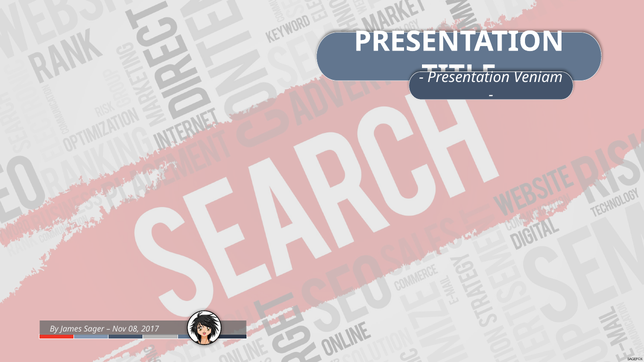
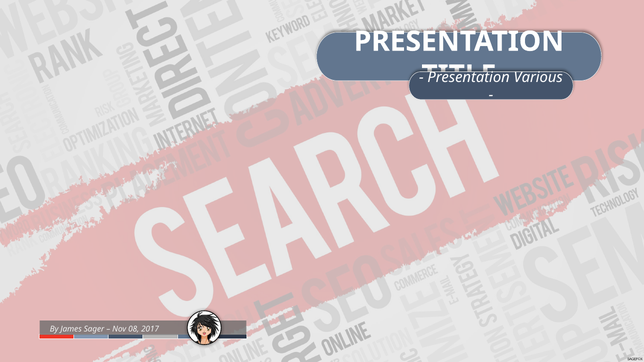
Veniam: Veniam -> Various (538, 77)
